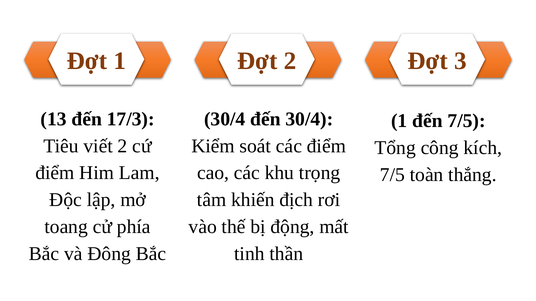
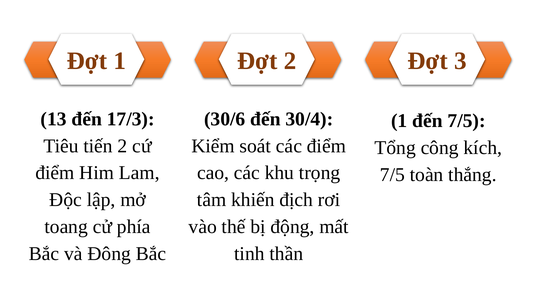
30/4: 30/4 -> 30/6 (225, 119)
viết: viết -> tiến (98, 146)
